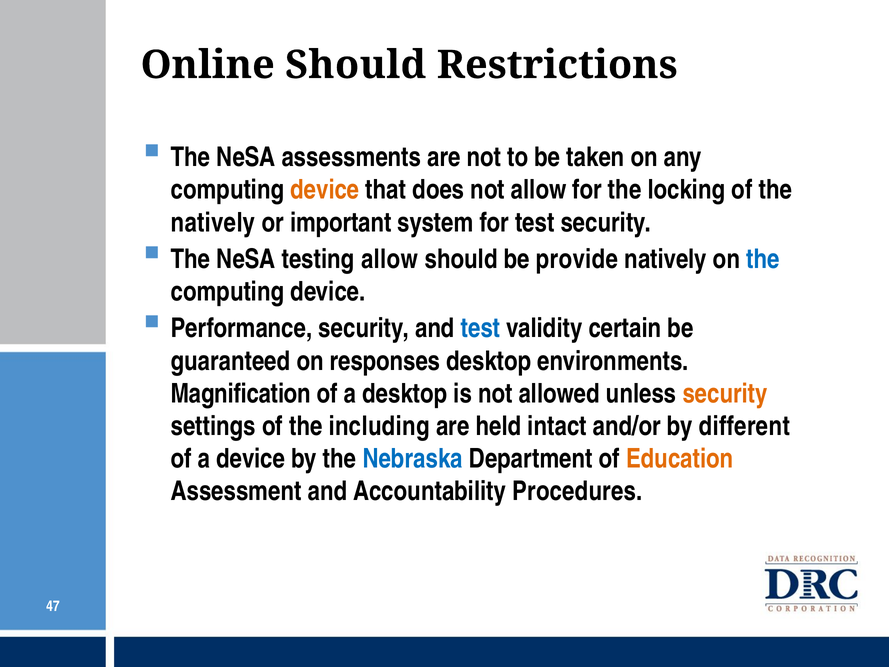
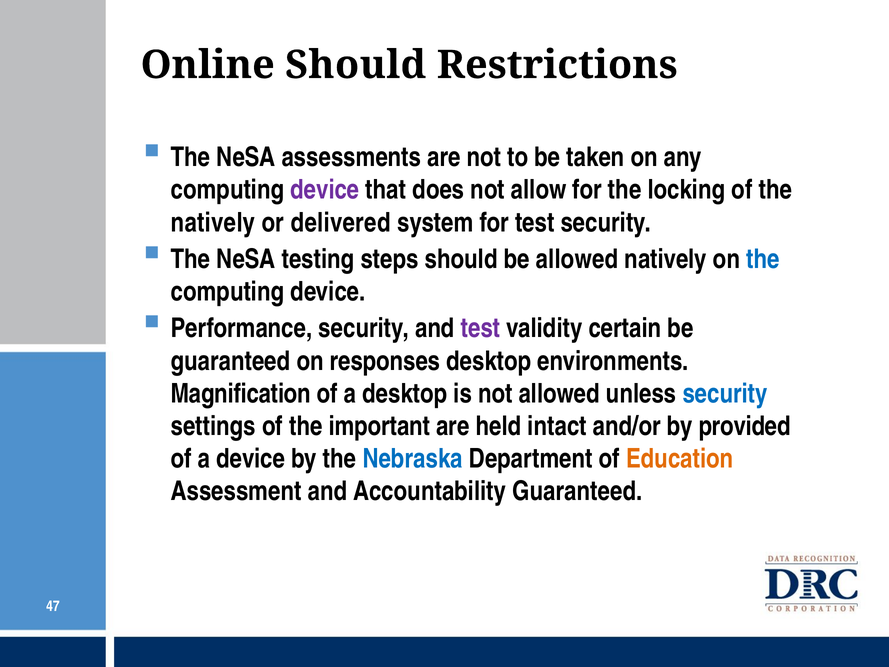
device colour: orange -> purple (325, 190)
important: important -> delivered (341, 222)
testing allow: allow -> steps (390, 259)
be provide: provide -> allowed (577, 259)
test colour: blue -> purple (481, 328)
security colour: orange -> blue (725, 394)
including: including -> important (379, 426)
different: different -> provided (745, 426)
Accountability Procedures: Procedures -> Guaranteed (577, 491)
